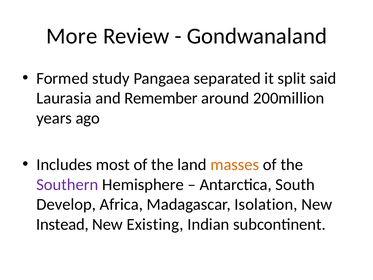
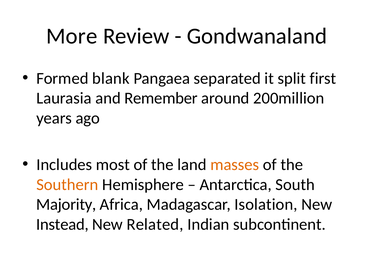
study: study -> blank (111, 78)
said: said -> first (323, 78)
Southern colour: purple -> orange (67, 184)
Develop: Develop -> Majority (66, 204)
Existing: Existing -> Related (155, 224)
